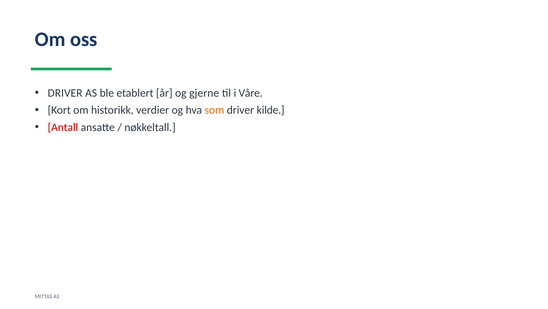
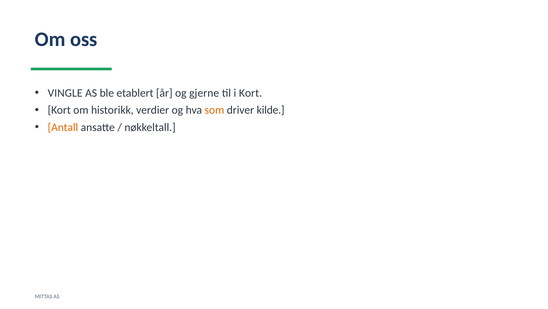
DRIVER: DRIVER -> VINGLE (65, 93)
i Våre: Våre -> Kort (251, 93)
Antall colour: red -> orange (63, 127)
